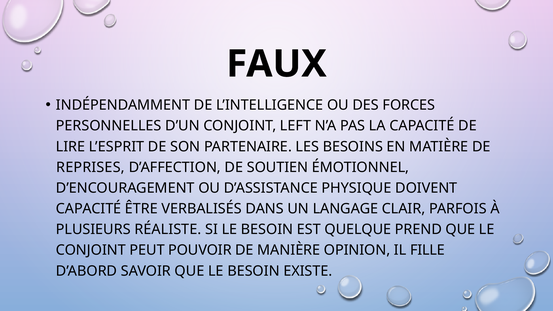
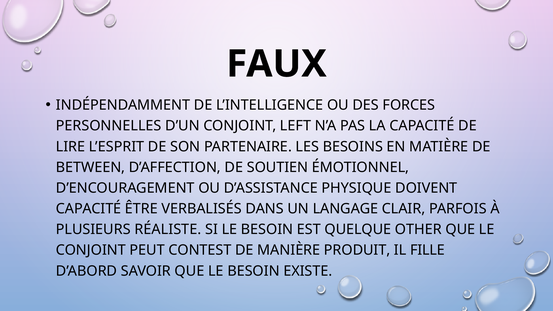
REPRISES: REPRISES -> BETWEEN (91, 167)
PREND: PREND -> OTHER (418, 230)
POUVOIR: POUVOIR -> CONTEST (200, 250)
OPINION: OPINION -> PRODUIT (357, 250)
